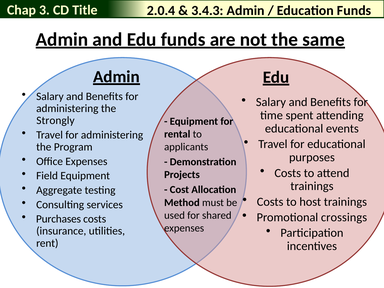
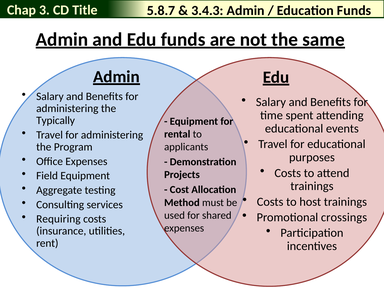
2.0.4: 2.0.4 -> 5.8.7 (161, 11)
Strongly: Strongly -> Typically (56, 120)
Purchases: Purchases -> Requiring (58, 219)
